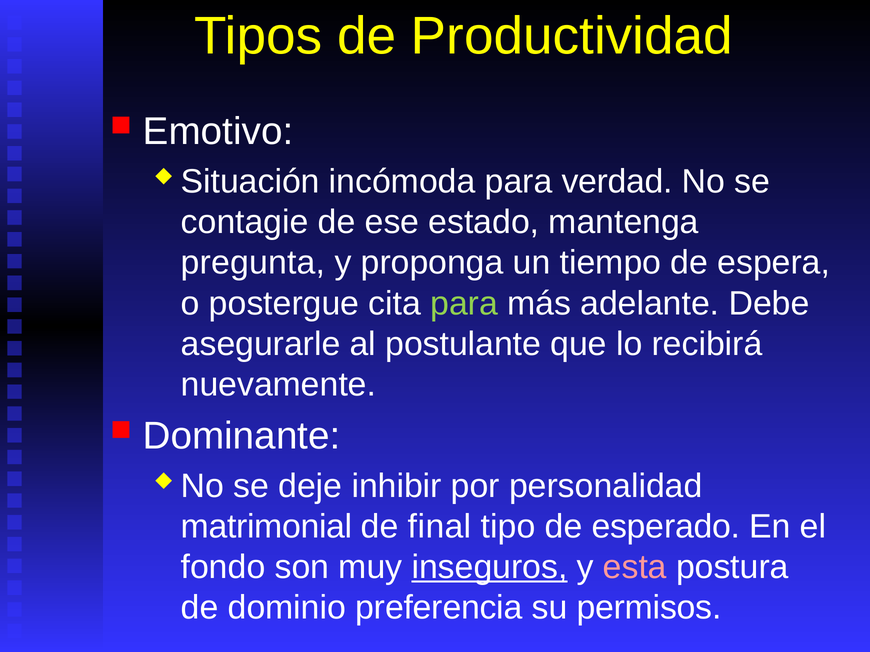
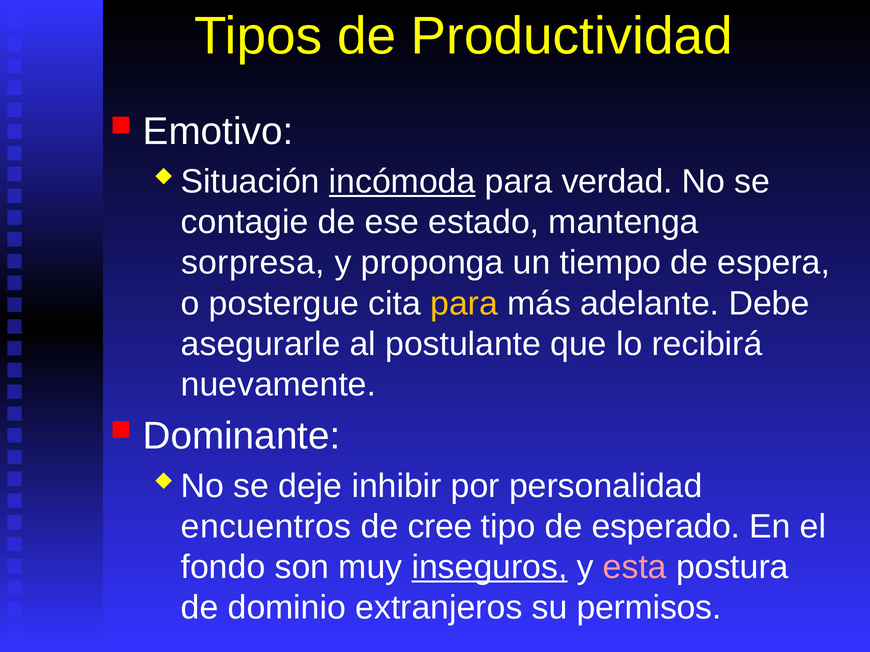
incómoda underline: none -> present (402, 182)
pregunta: pregunta -> sorpresa (253, 263)
para colour: light green -> yellow (464, 304)
matrimonial: matrimonial -> encuentros (266, 527)
final: final -> cree (440, 527)
preferencia: preferencia -> extranjeros (439, 608)
